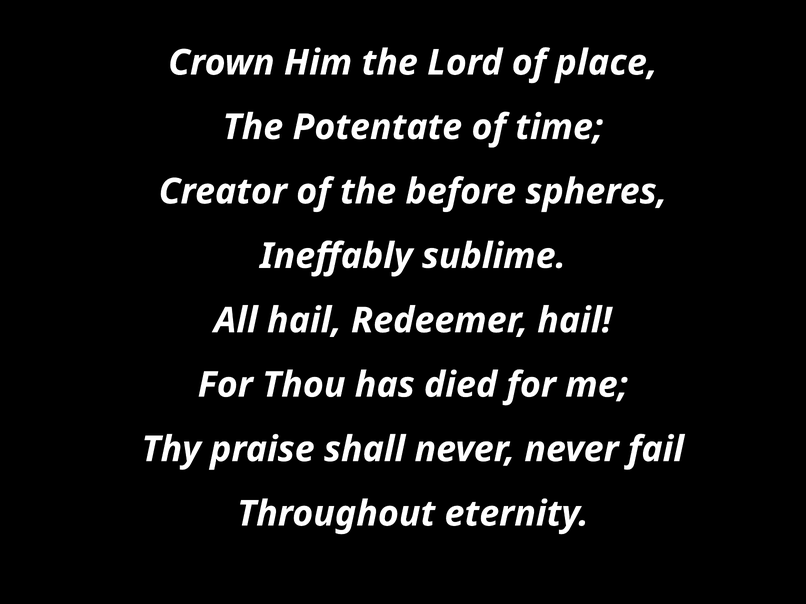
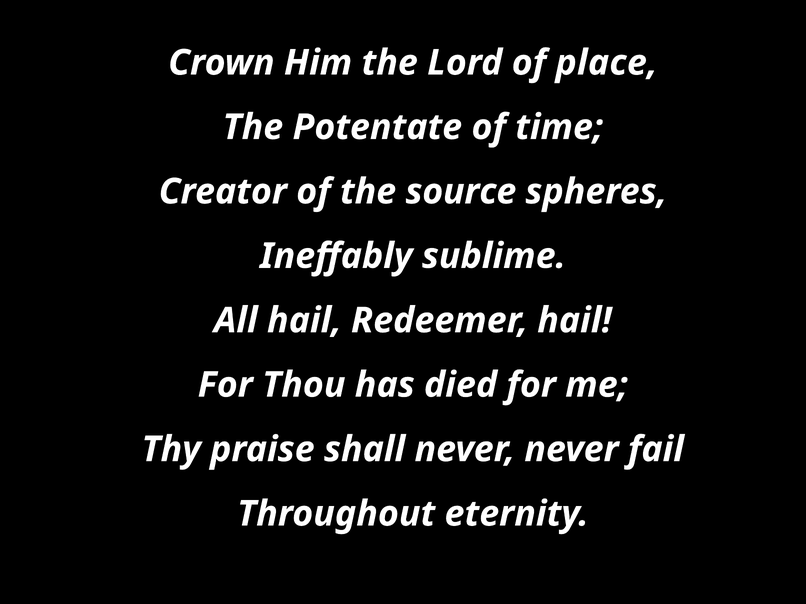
before: before -> source (461, 192)
